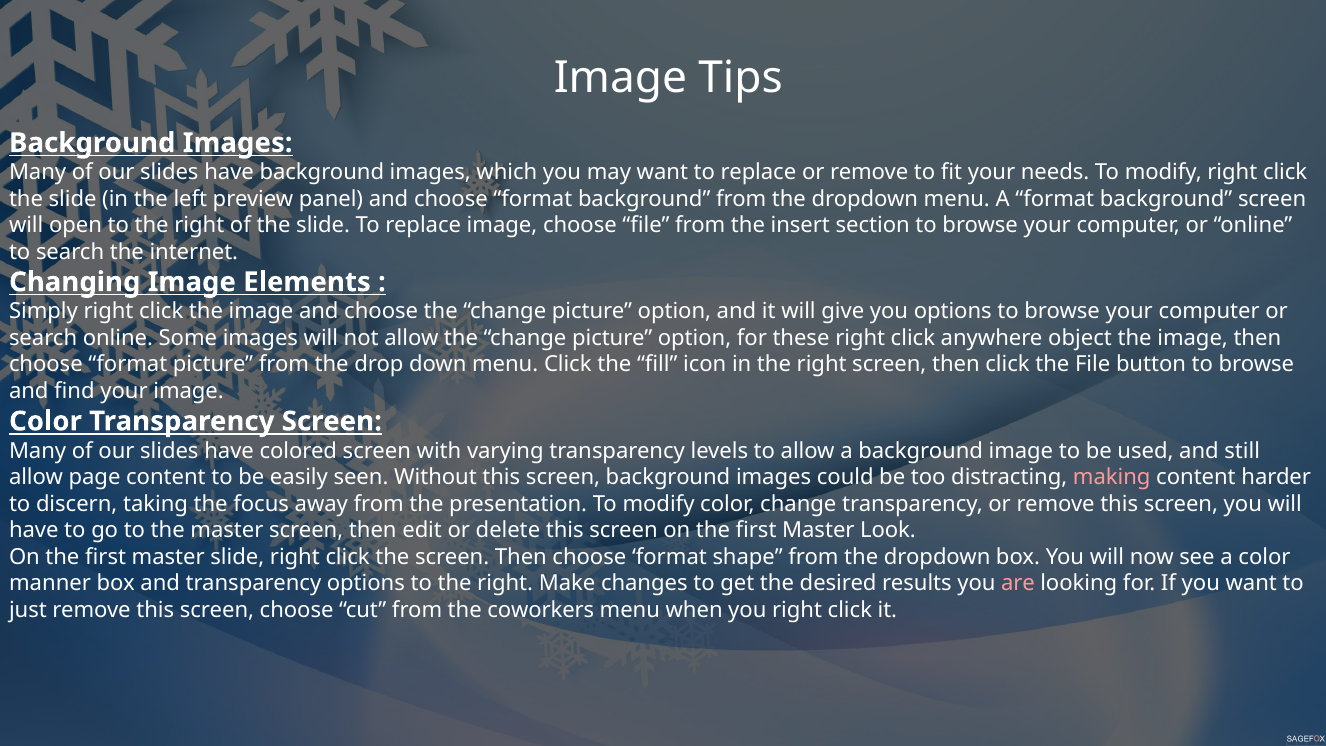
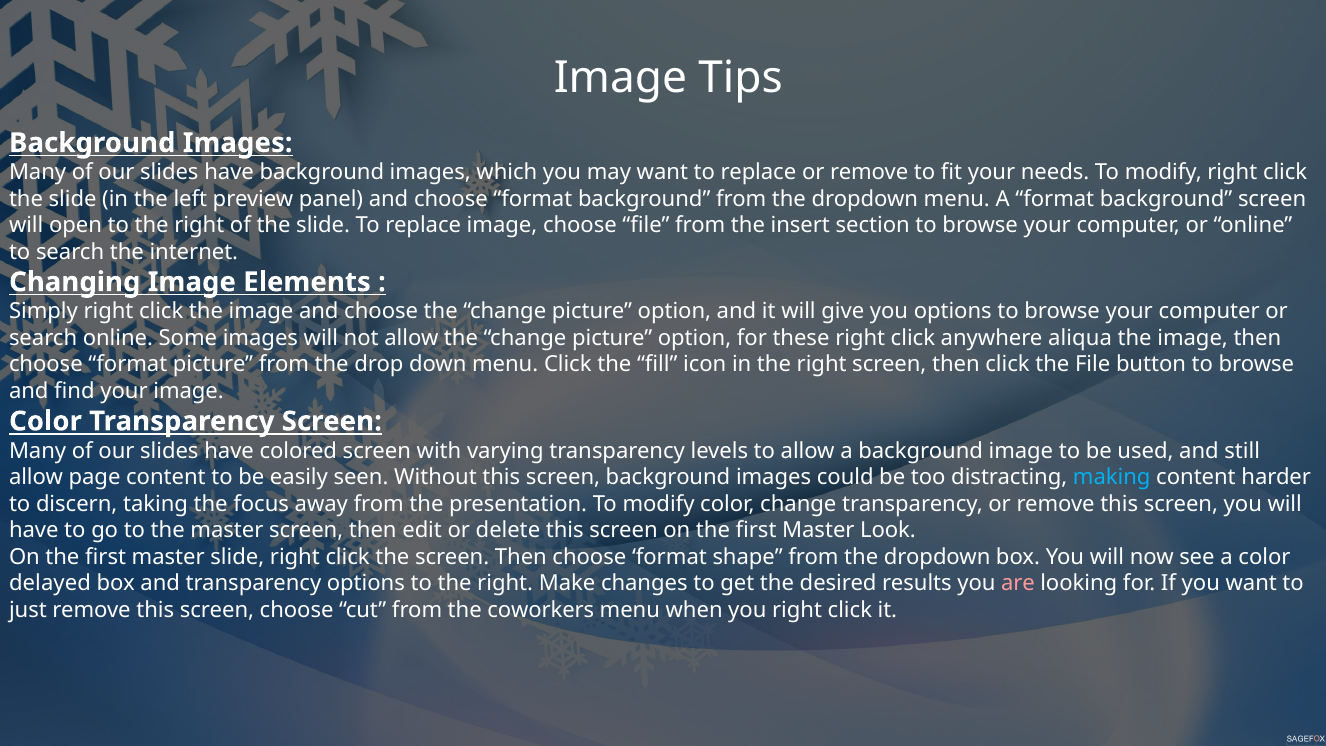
object: object -> aliqua (1080, 338)
making colour: pink -> light blue (1112, 477)
manner: manner -> delayed (50, 583)
